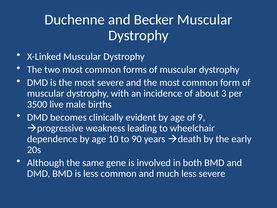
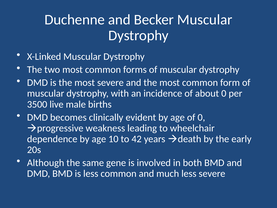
about 3: 3 -> 0 (224, 93)
of 9: 9 -> 0 (201, 117)
90: 90 -> 42 (137, 139)
